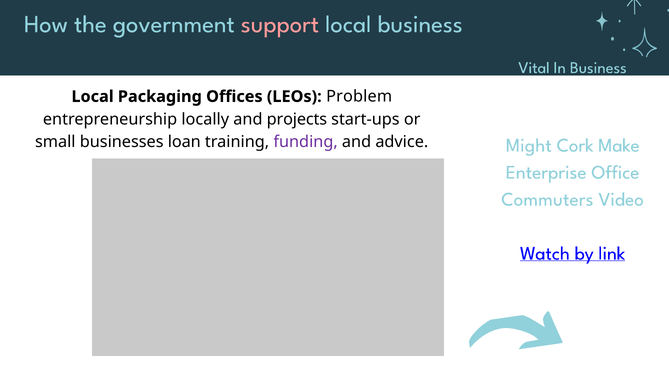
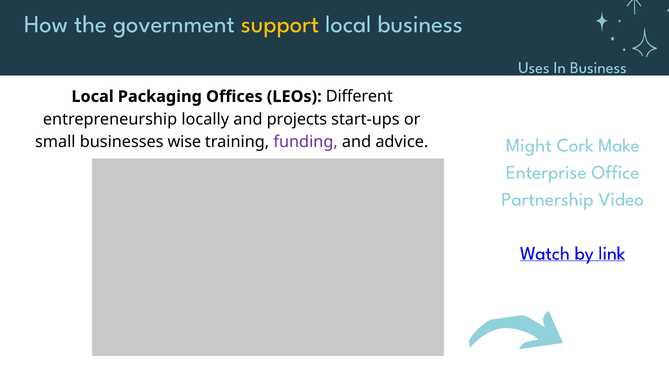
support colour: pink -> yellow (280, 24)
Vital: Vital -> Uses (534, 68)
Problem: Problem -> Different (359, 97)
loan: loan -> wise (184, 142)
Commuters: Commuters -> Partnership (547, 199)
